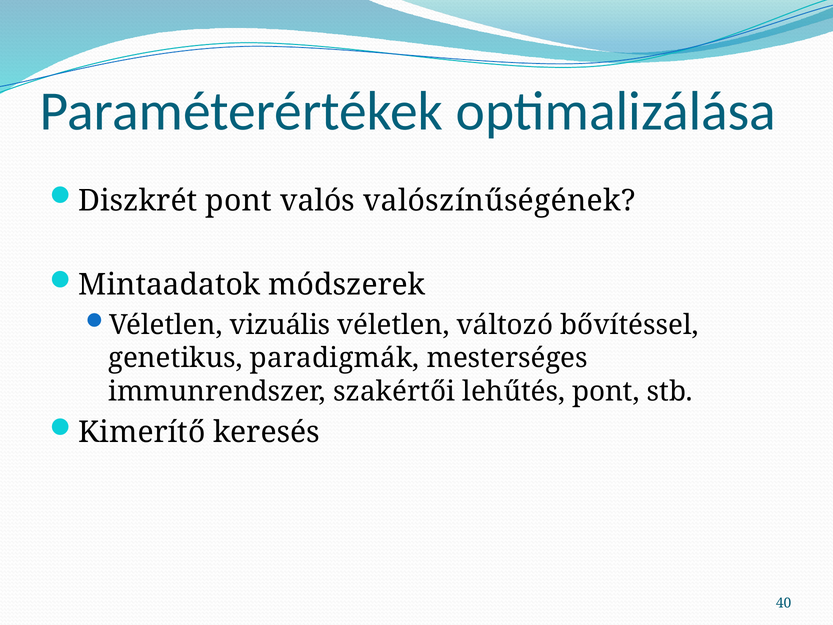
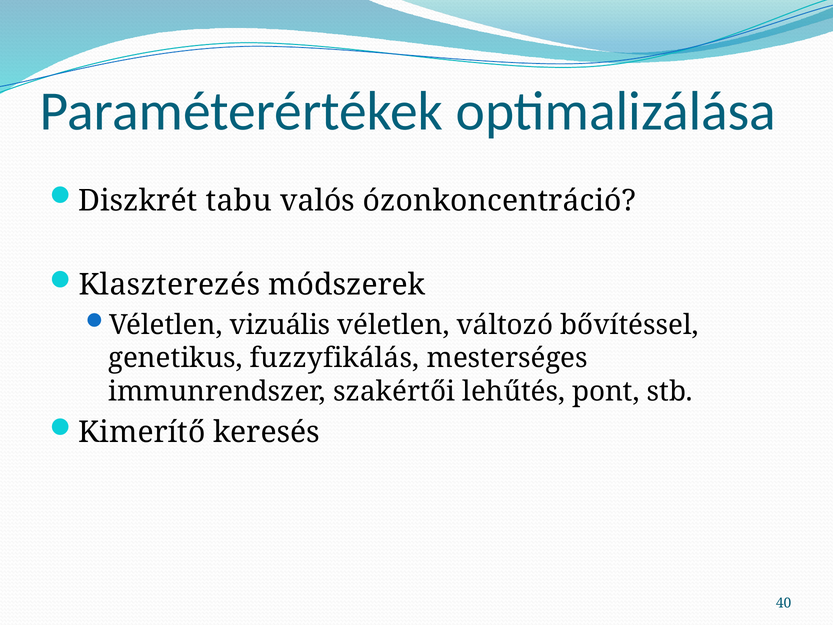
Diszkrét pont: pont -> tabu (239, 201)
valószínűségének: valószínűségének -> ózonkoncentráció (499, 201)
Mintaadatok: Mintaadatok -> Klaszterezés (169, 285)
paradigmák: paradigmák -> fuzzyfikálás (335, 358)
